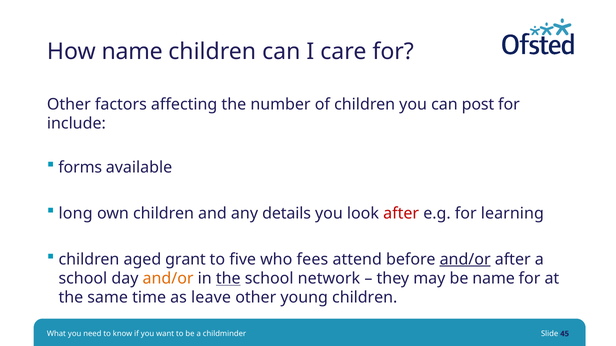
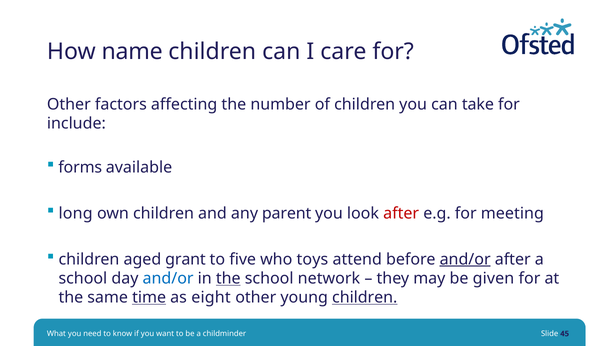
post: post -> take (478, 105)
details: details -> parent (287, 214)
learning: learning -> meeting (512, 214)
fees: fees -> toys (312, 260)
and/or colour: orange -> blue (168, 279)
be name: name -> given (493, 279)
time underline: none -> present (149, 298)
leave: leave -> eight (211, 298)
children underline: none -> present (365, 298)
